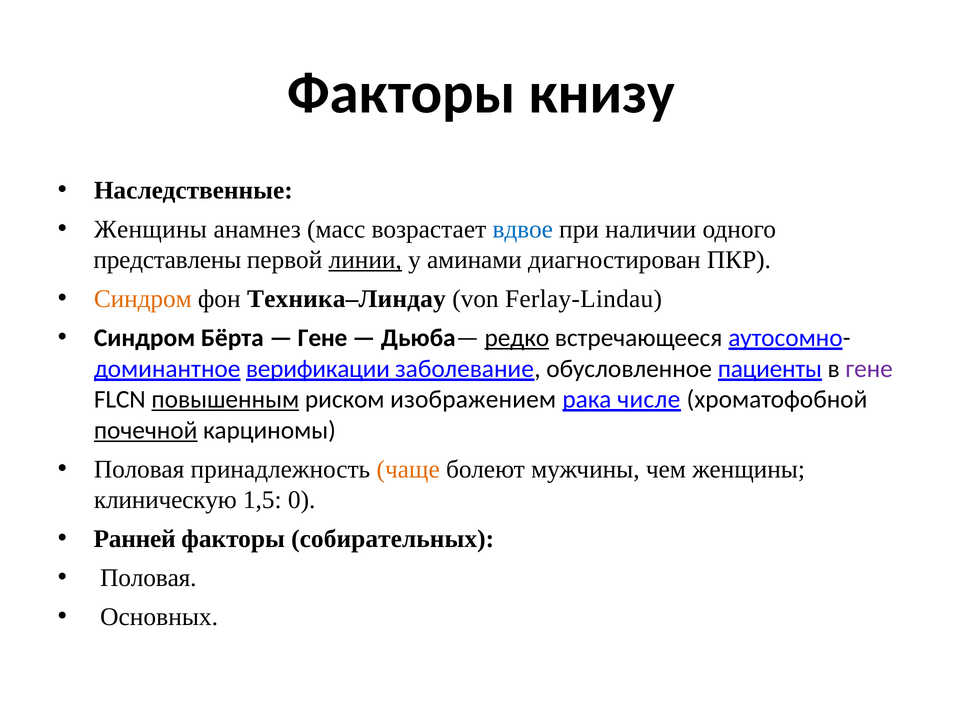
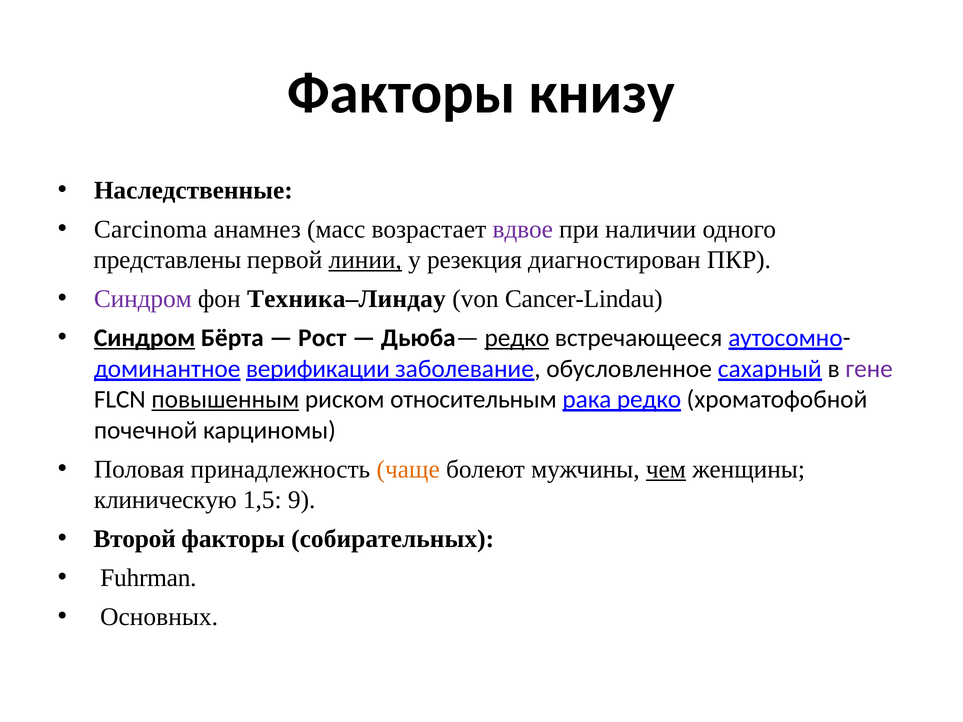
Женщины: Женщины -> Carcinoma (150, 229)
вдвое colour: blue -> purple (523, 229)
аминами: аминами -> резекция (474, 260)
Синдром colour: orange -> purple (143, 299)
Ferlay-Lindau: Ferlay-Lindau -> Cancer-Lindau (584, 299)
Синдром underline: none -> present (145, 338)
Гене: Гене -> Рост (322, 338)
пациенты: пациенты -> сахарный (770, 369)
изображением: изображением -> относительным (473, 400)
рака числе: числе -> редко (649, 400)
почечной underline: present -> none (146, 430)
чем underline: none -> present (666, 470)
0: 0 -> 9 (302, 500)
Ранней: Ранней -> Второй (135, 539)
Половая: Половая -> Fuhrman (148, 578)
